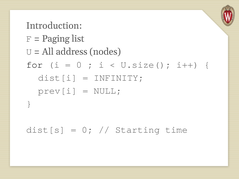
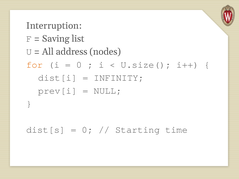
Introduction: Introduction -> Interruption (54, 26)
Paging: Paging -> Saving (56, 39)
for colour: black -> orange (35, 65)
